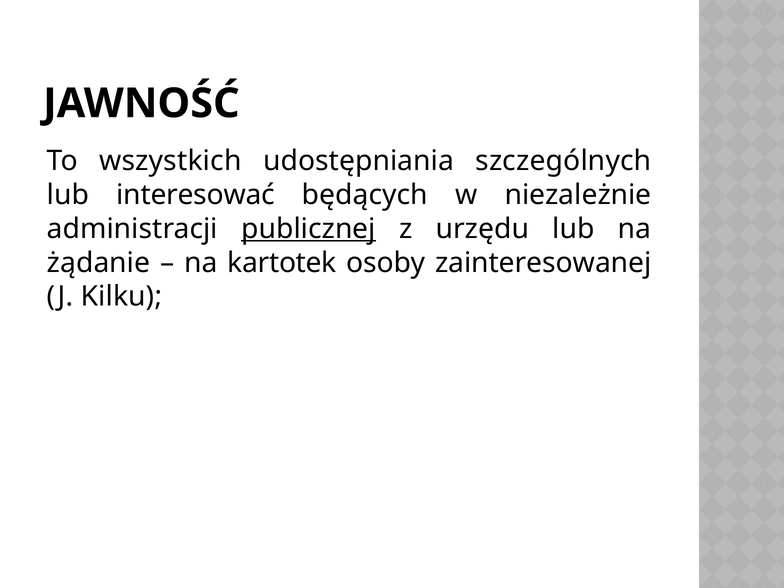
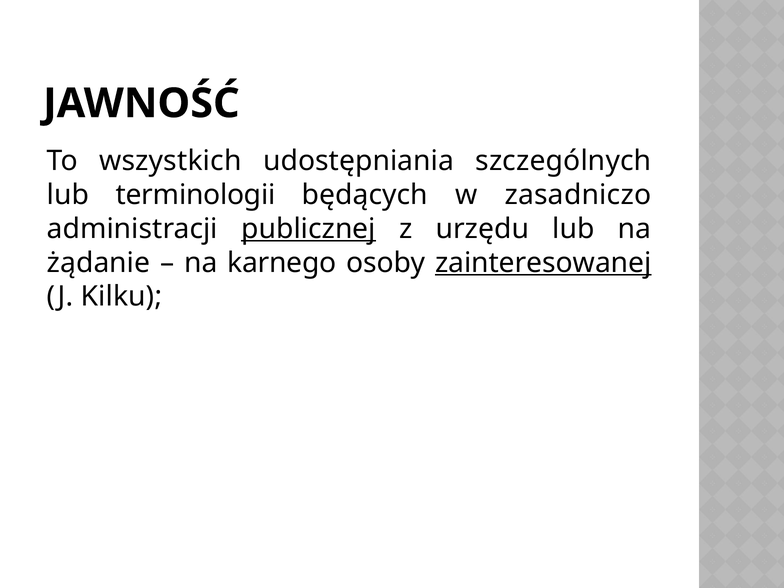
interesować: interesować -> terminologii (196, 195)
niezależnie: niezależnie -> zasadniczo (578, 195)
kartotek: kartotek -> karnego (282, 263)
zainteresowanej underline: none -> present (543, 263)
